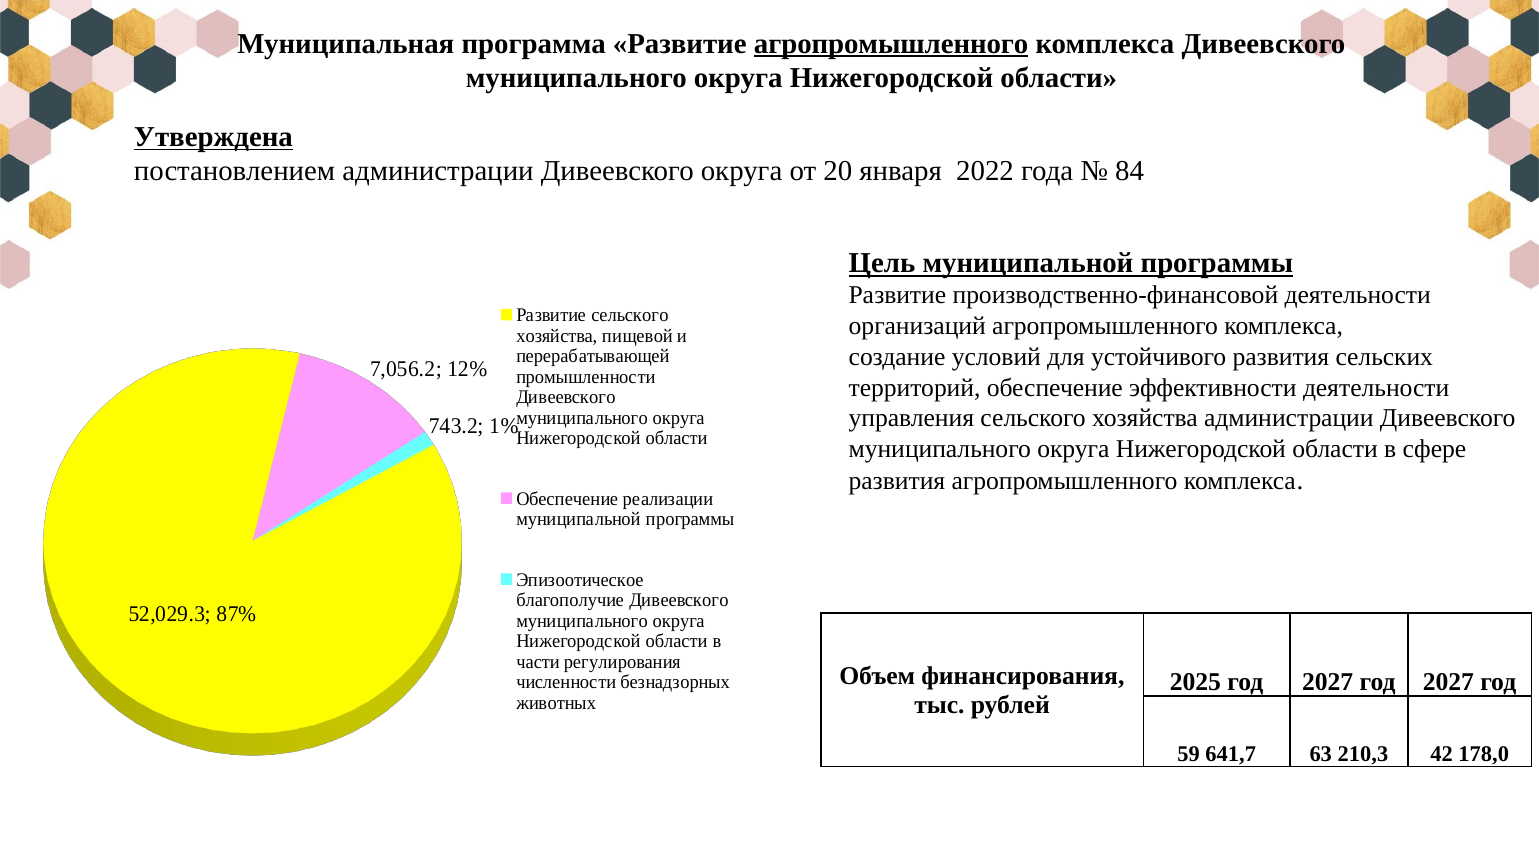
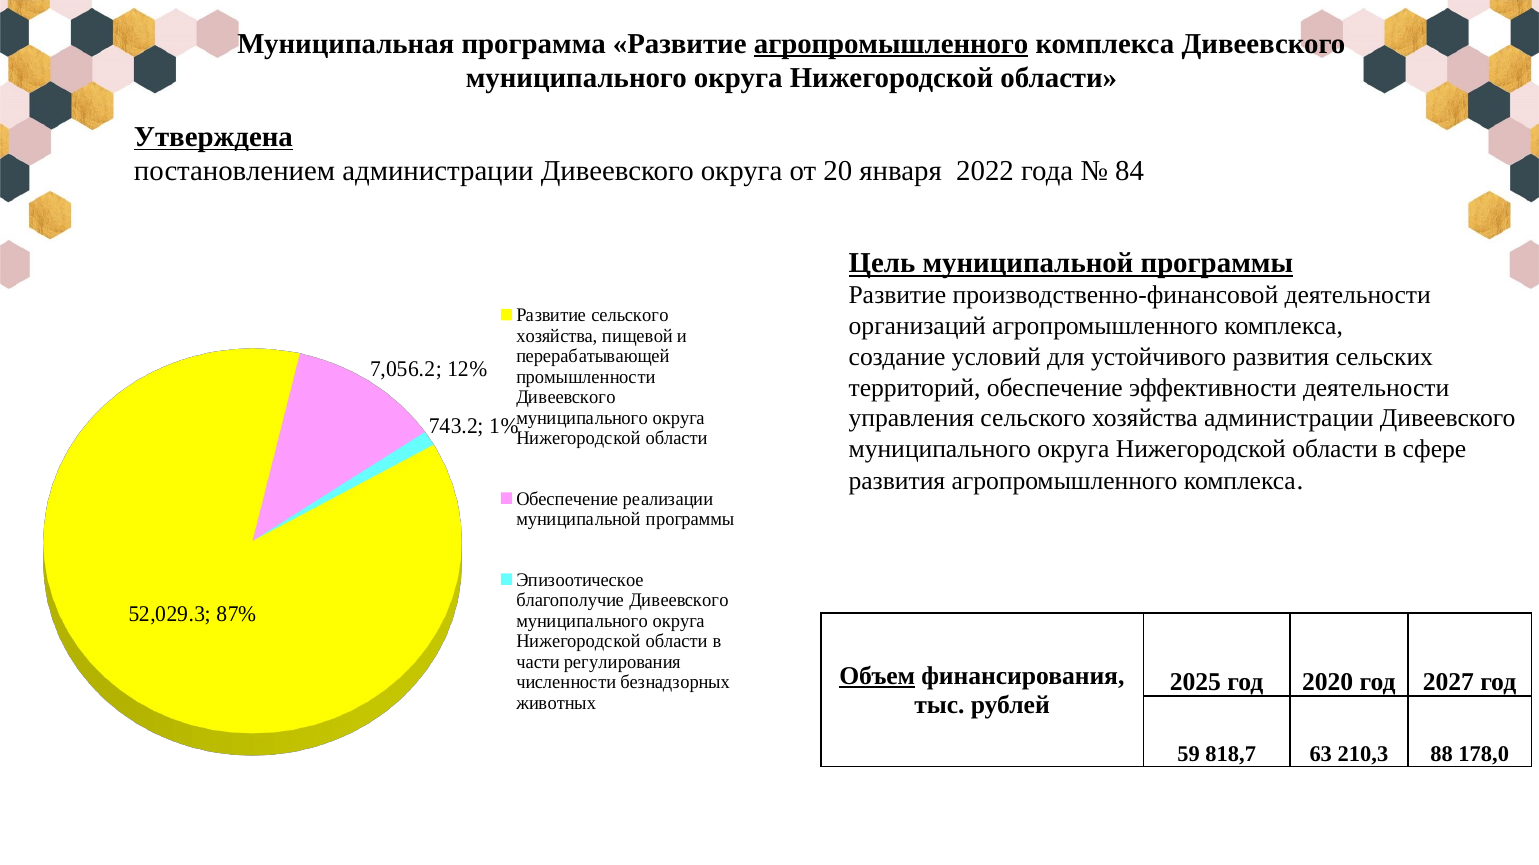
Объем underline: none -> present (877, 677)
2025 год 2027: 2027 -> 2020 (1328, 683)
641,7: 641,7 -> 818,7 (1231, 755)
42: 42 -> 88 (1442, 755)
